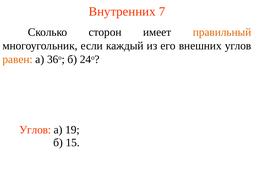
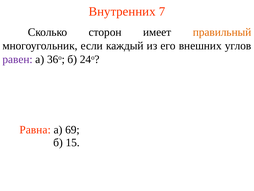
равен colour: orange -> purple (18, 59)
Углов: Углов -> Равна (35, 129)
19: 19 -> 69 (72, 129)
